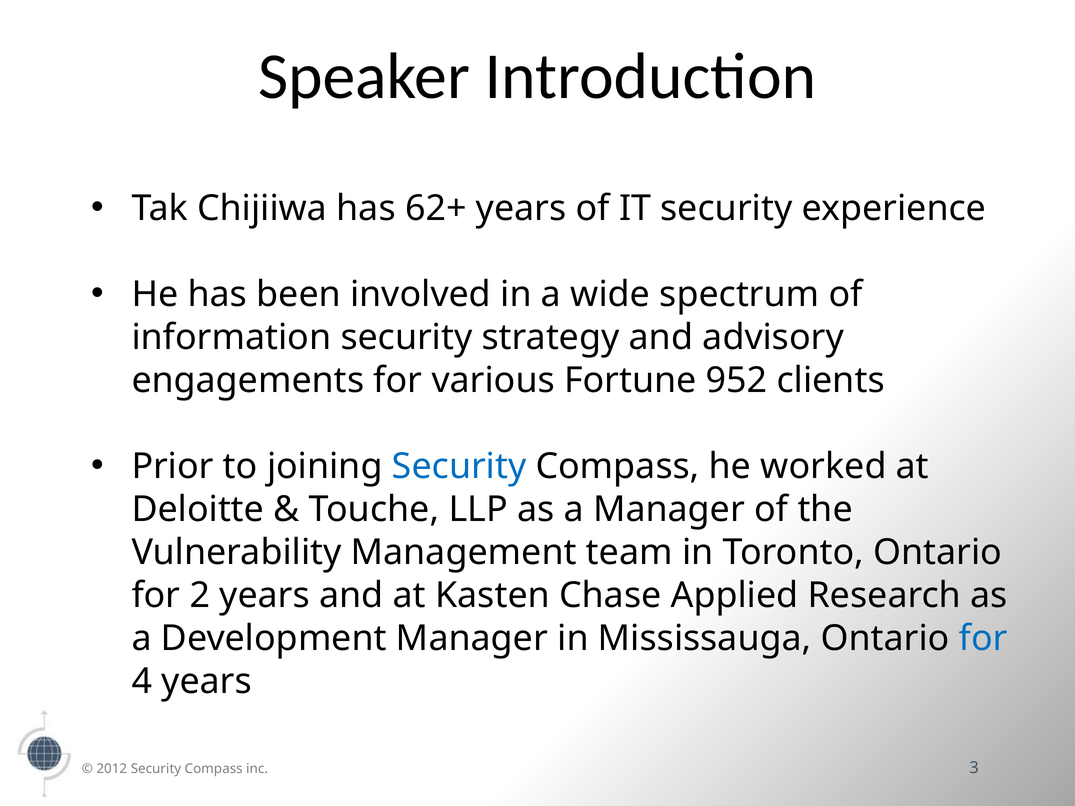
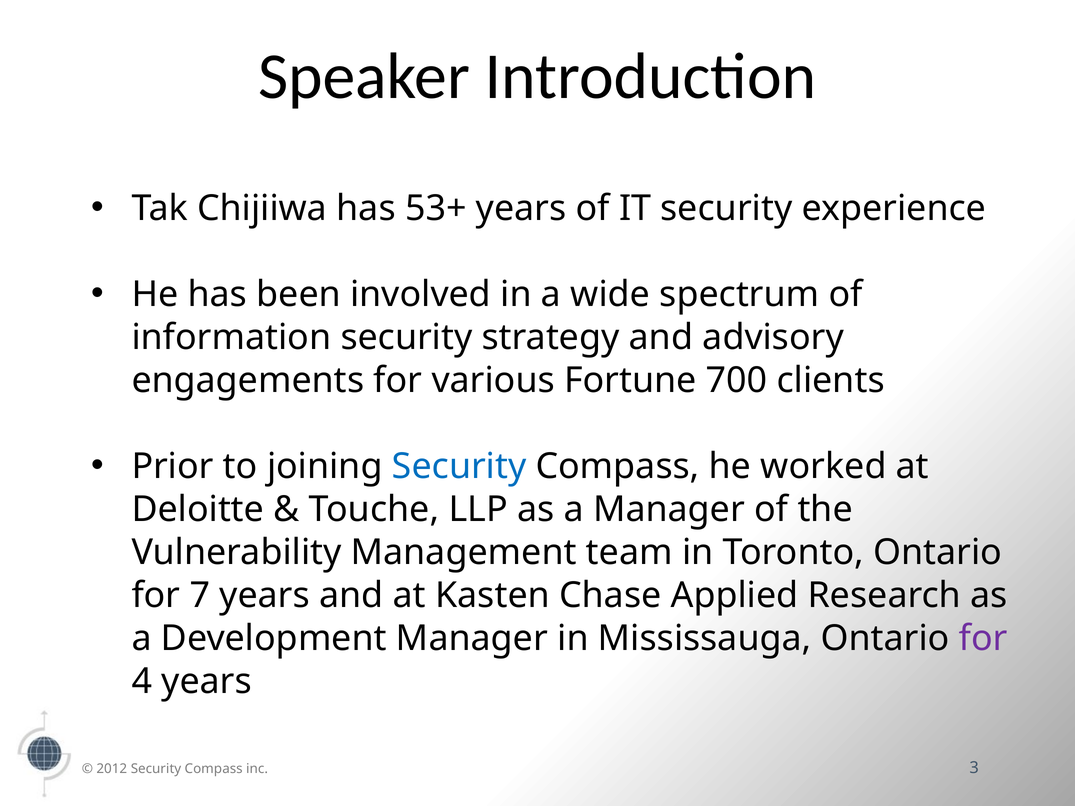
62+: 62+ -> 53+ (436, 208)
952: 952 -> 700 (737, 380)
2: 2 -> 7 (200, 595)
for colour: blue -> purple (983, 638)
